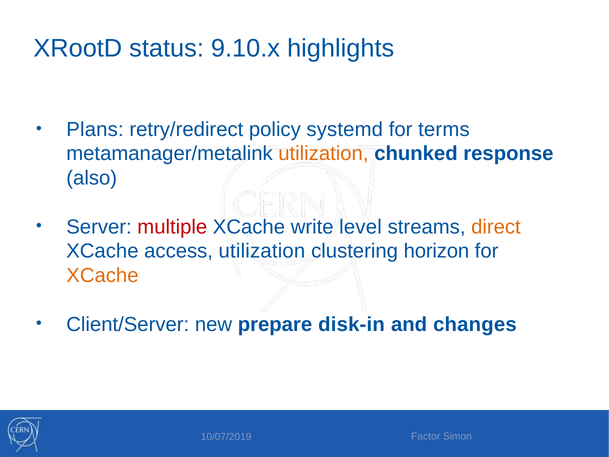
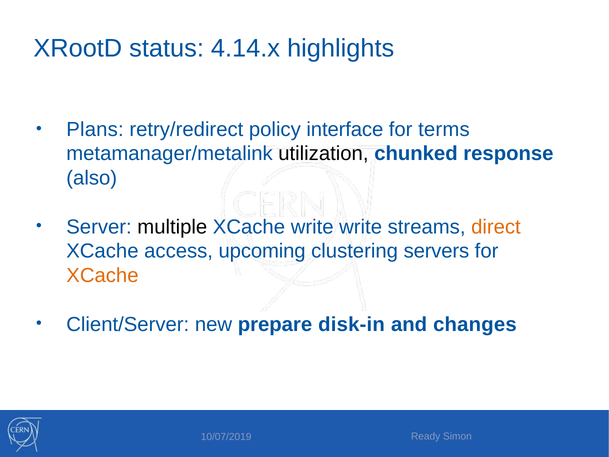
9.10.x: 9.10.x -> 4.14.x (246, 49)
systemd: systemd -> interface (345, 129)
utilization colour: orange -> black (323, 154)
multiple colour: red -> black (172, 227)
write level: level -> write (361, 227)
access utilization: utilization -> upcoming (262, 251)
horizon: horizon -> servers (436, 251)
Factor: Factor -> Ready (426, 436)
